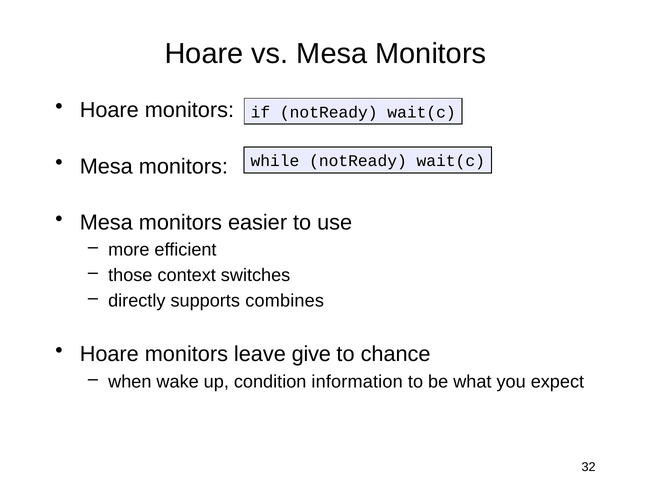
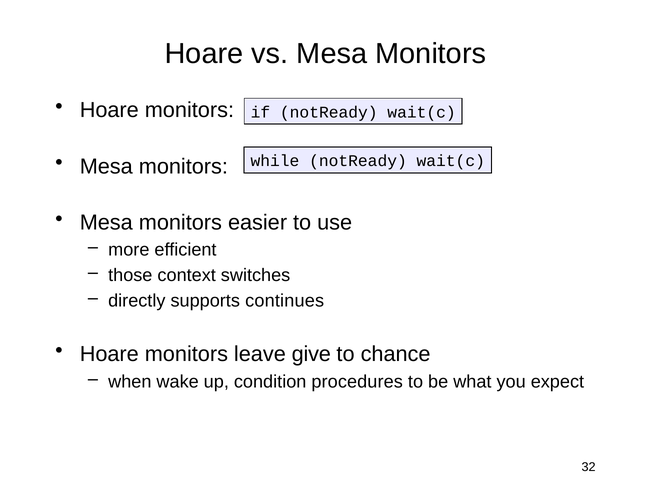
combines: combines -> continues (285, 301)
information: information -> procedures (357, 382)
